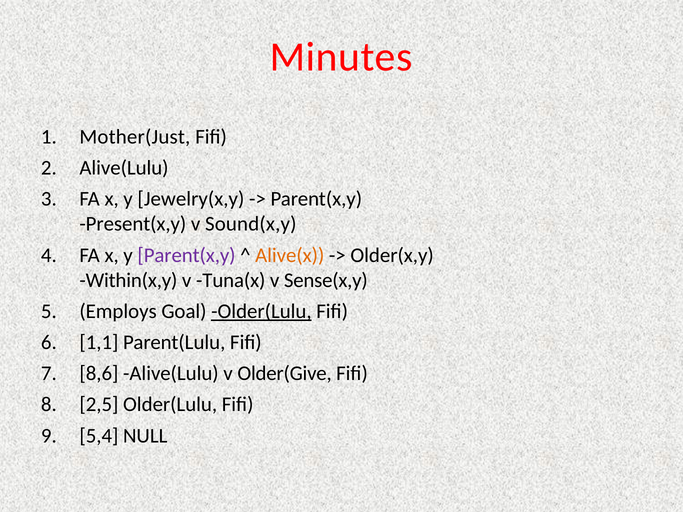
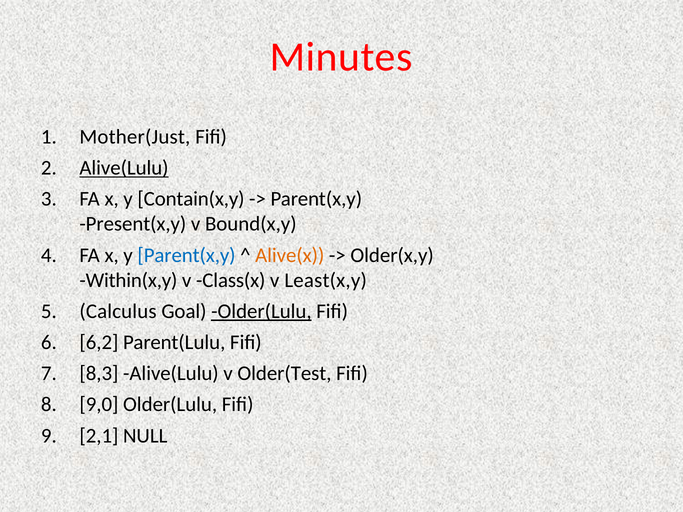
Alive(Lulu underline: none -> present (124, 168)
Jewelry(x,y: Jewelry(x,y -> Contain(x,y (191, 199)
Sound(x,y: Sound(x,y -> Bound(x,y (251, 224)
Parent(x,y colour: purple -> blue (187, 255)
Tuna(x: Tuna(x -> Class(x (231, 280)
Sense(x,y: Sense(x,y -> Least(x,y (326, 280)
Employs: Employs -> Calculus (118, 311)
1,1: 1,1 -> 6,2 (99, 343)
8,6: 8,6 -> 8,3 (99, 374)
Older(Give: Older(Give -> Older(Test (284, 374)
2,5: 2,5 -> 9,0 (99, 405)
5,4: 5,4 -> 2,1 (99, 436)
